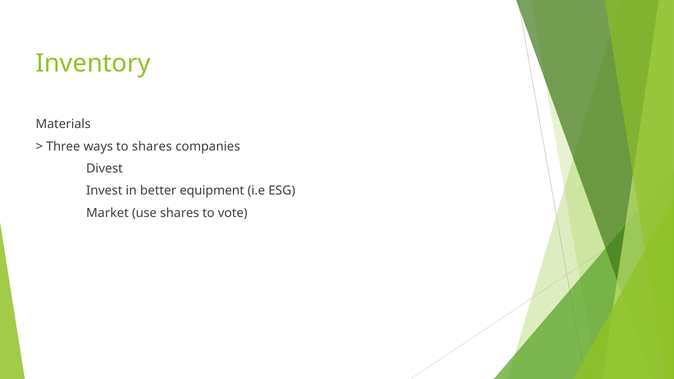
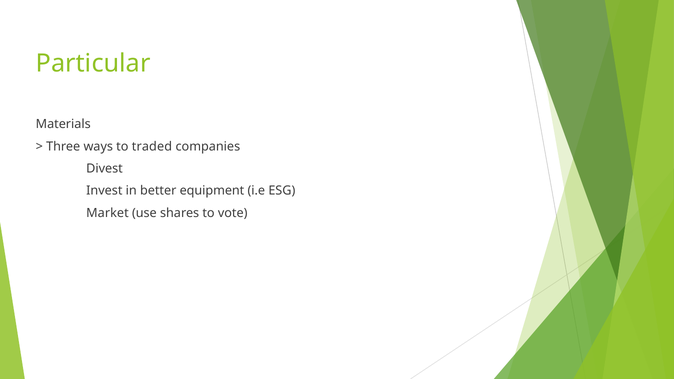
Inventory: Inventory -> Particular (93, 63)
to shares: shares -> traded (152, 146)
